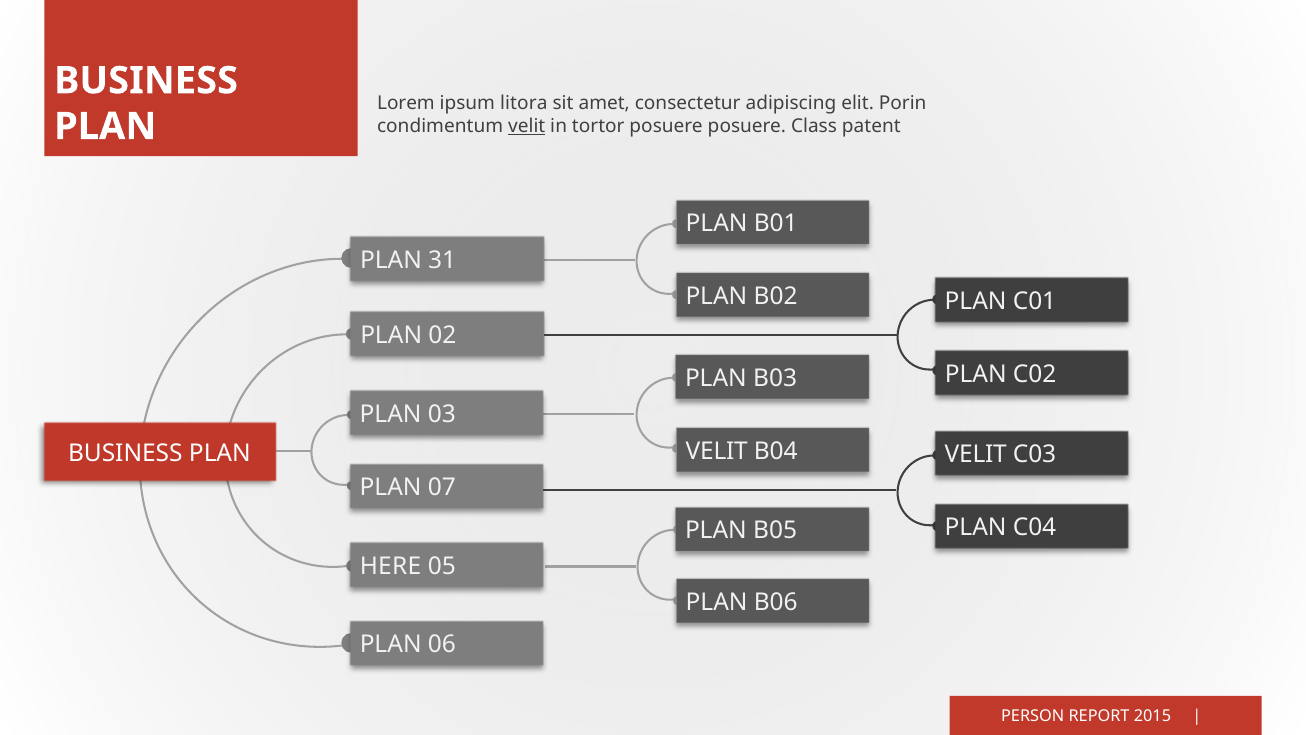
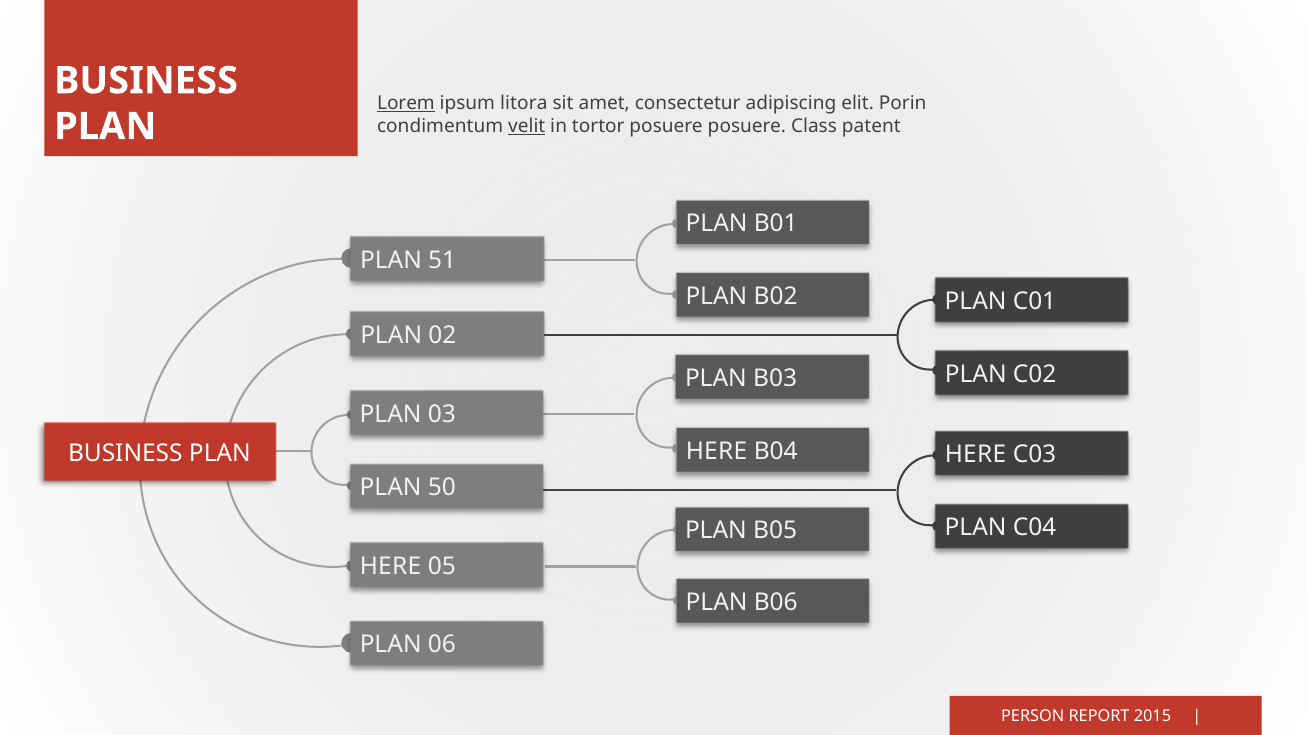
Lorem underline: none -> present (406, 103)
31: 31 -> 51 (442, 260)
VELIT: VELIT -> HERE (717, 451)
VELIT: VELIT -> HERE (975, 455)
07: 07 -> 50 (442, 488)
